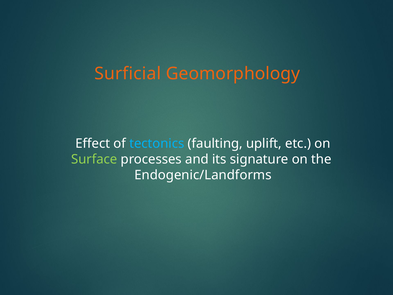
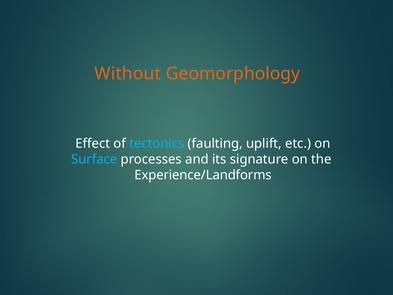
Surficial: Surficial -> Without (128, 73)
Surface colour: light green -> light blue (94, 159)
Endogenic/Landforms: Endogenic/Landforms -> Experience/Landforms (203, 175)
